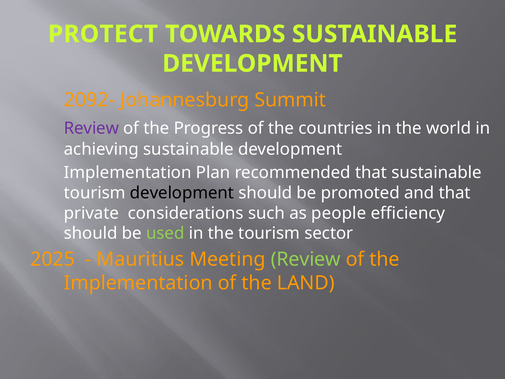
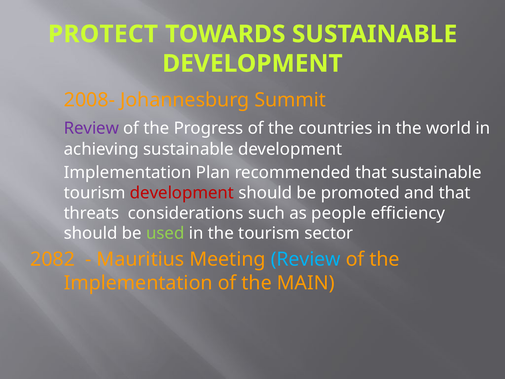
2092-: 2092- -> 2008- (89, 100)
development colour: black -> red (182, 193)
private: private -> threats (91, 213)
2025: 2025 -> 2082 (53, 259)
Review colour: light green -> light blue (306, 259)
LAND: LAND -> MAIN (306, 283)
